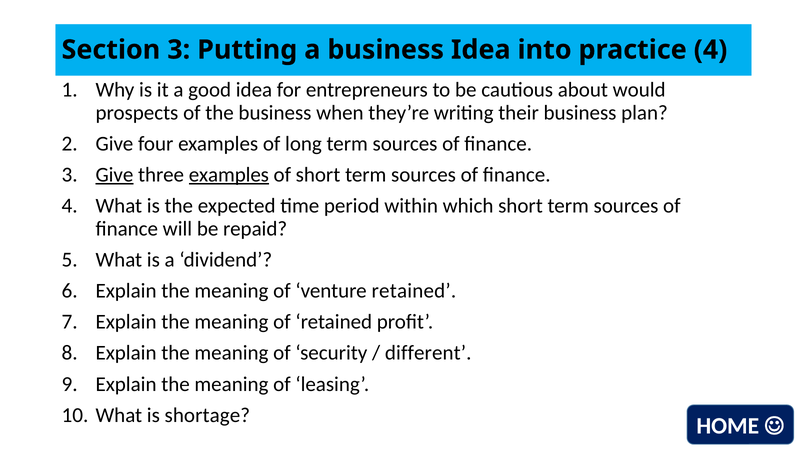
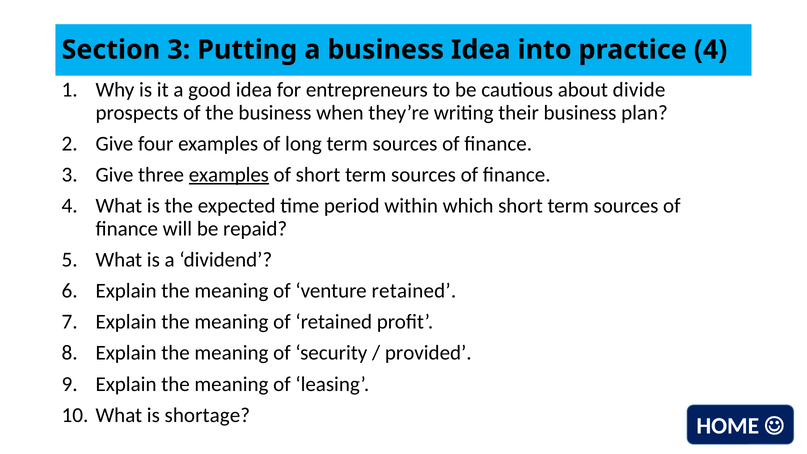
would: would -> divide (639, 90)
Give underline: present -> none (114, 175)
different: different -> provided (428, 353)
